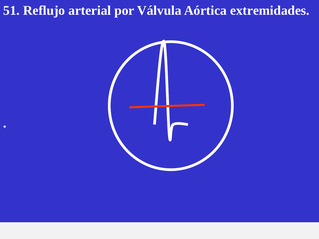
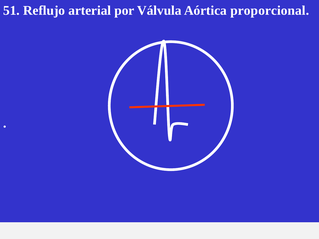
extremidades: extremidades -> proporcional (270, 10)
